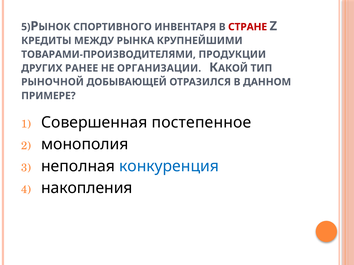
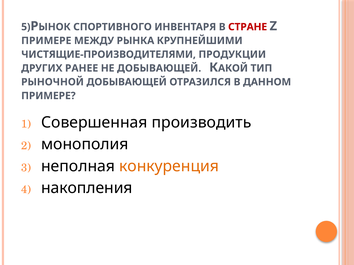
КРЕДИТЫ: КРЕДИТЫ -> ПРИМЕРЕ (46, 41)
ТОВАРАМИ-ПРОИЗВОДИТЕЛЯМИ: ТОВАРАМИ-ПРОИЗВОДИТЕЛЯМИ -> ЧИСТЯЩИЕ-ПРОИЗВОДИТЕЛЯМИ (109, 55)
НЕ ОРГАНИЗАЦИИ: ОРГАНИЗАЦИИ -> ДОБЫВАЮЩЕЙ (159, 68)
постепенное: постепенное -> производить (202, 123)
конкуренция colour: blue -> orange (169, 166)
